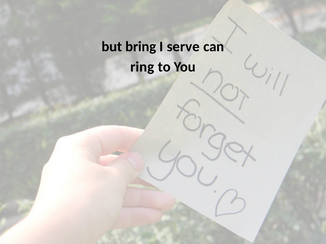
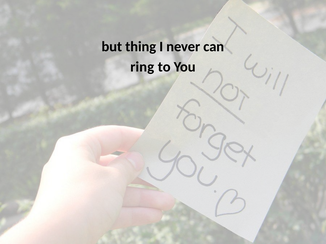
bring: bring -> thing (141, 47)
serve: serve -> never (183, 47)
